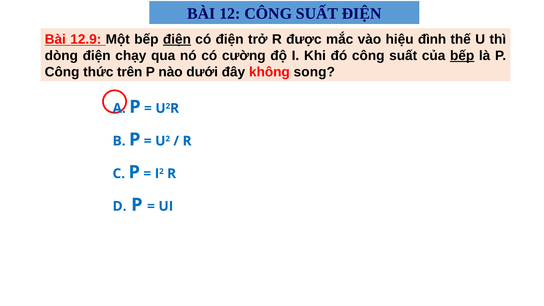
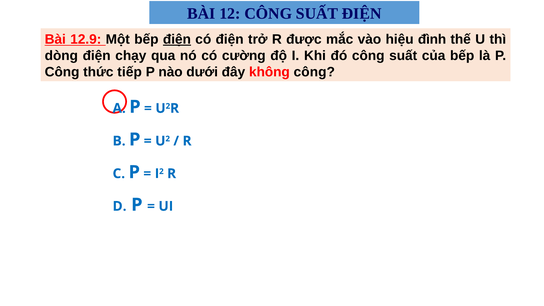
bếp underline: present -> none (462, 56)
trên: trên -> tiếp (130, 72)
không song: song -> công (314, 72)
